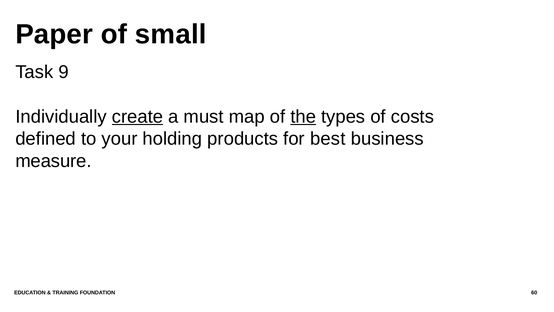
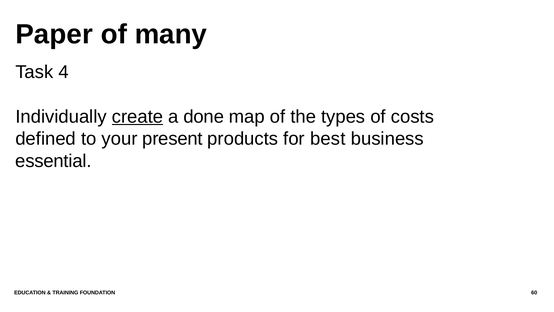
small: small -> many (171, 34)
9: 9 -> 4 (64, 72)
must: must -> done (204, 116)
the underline: present -> none (303, 116)
holding: holding -> present (172, 139)
measure: measure -> essential (53, 161)
